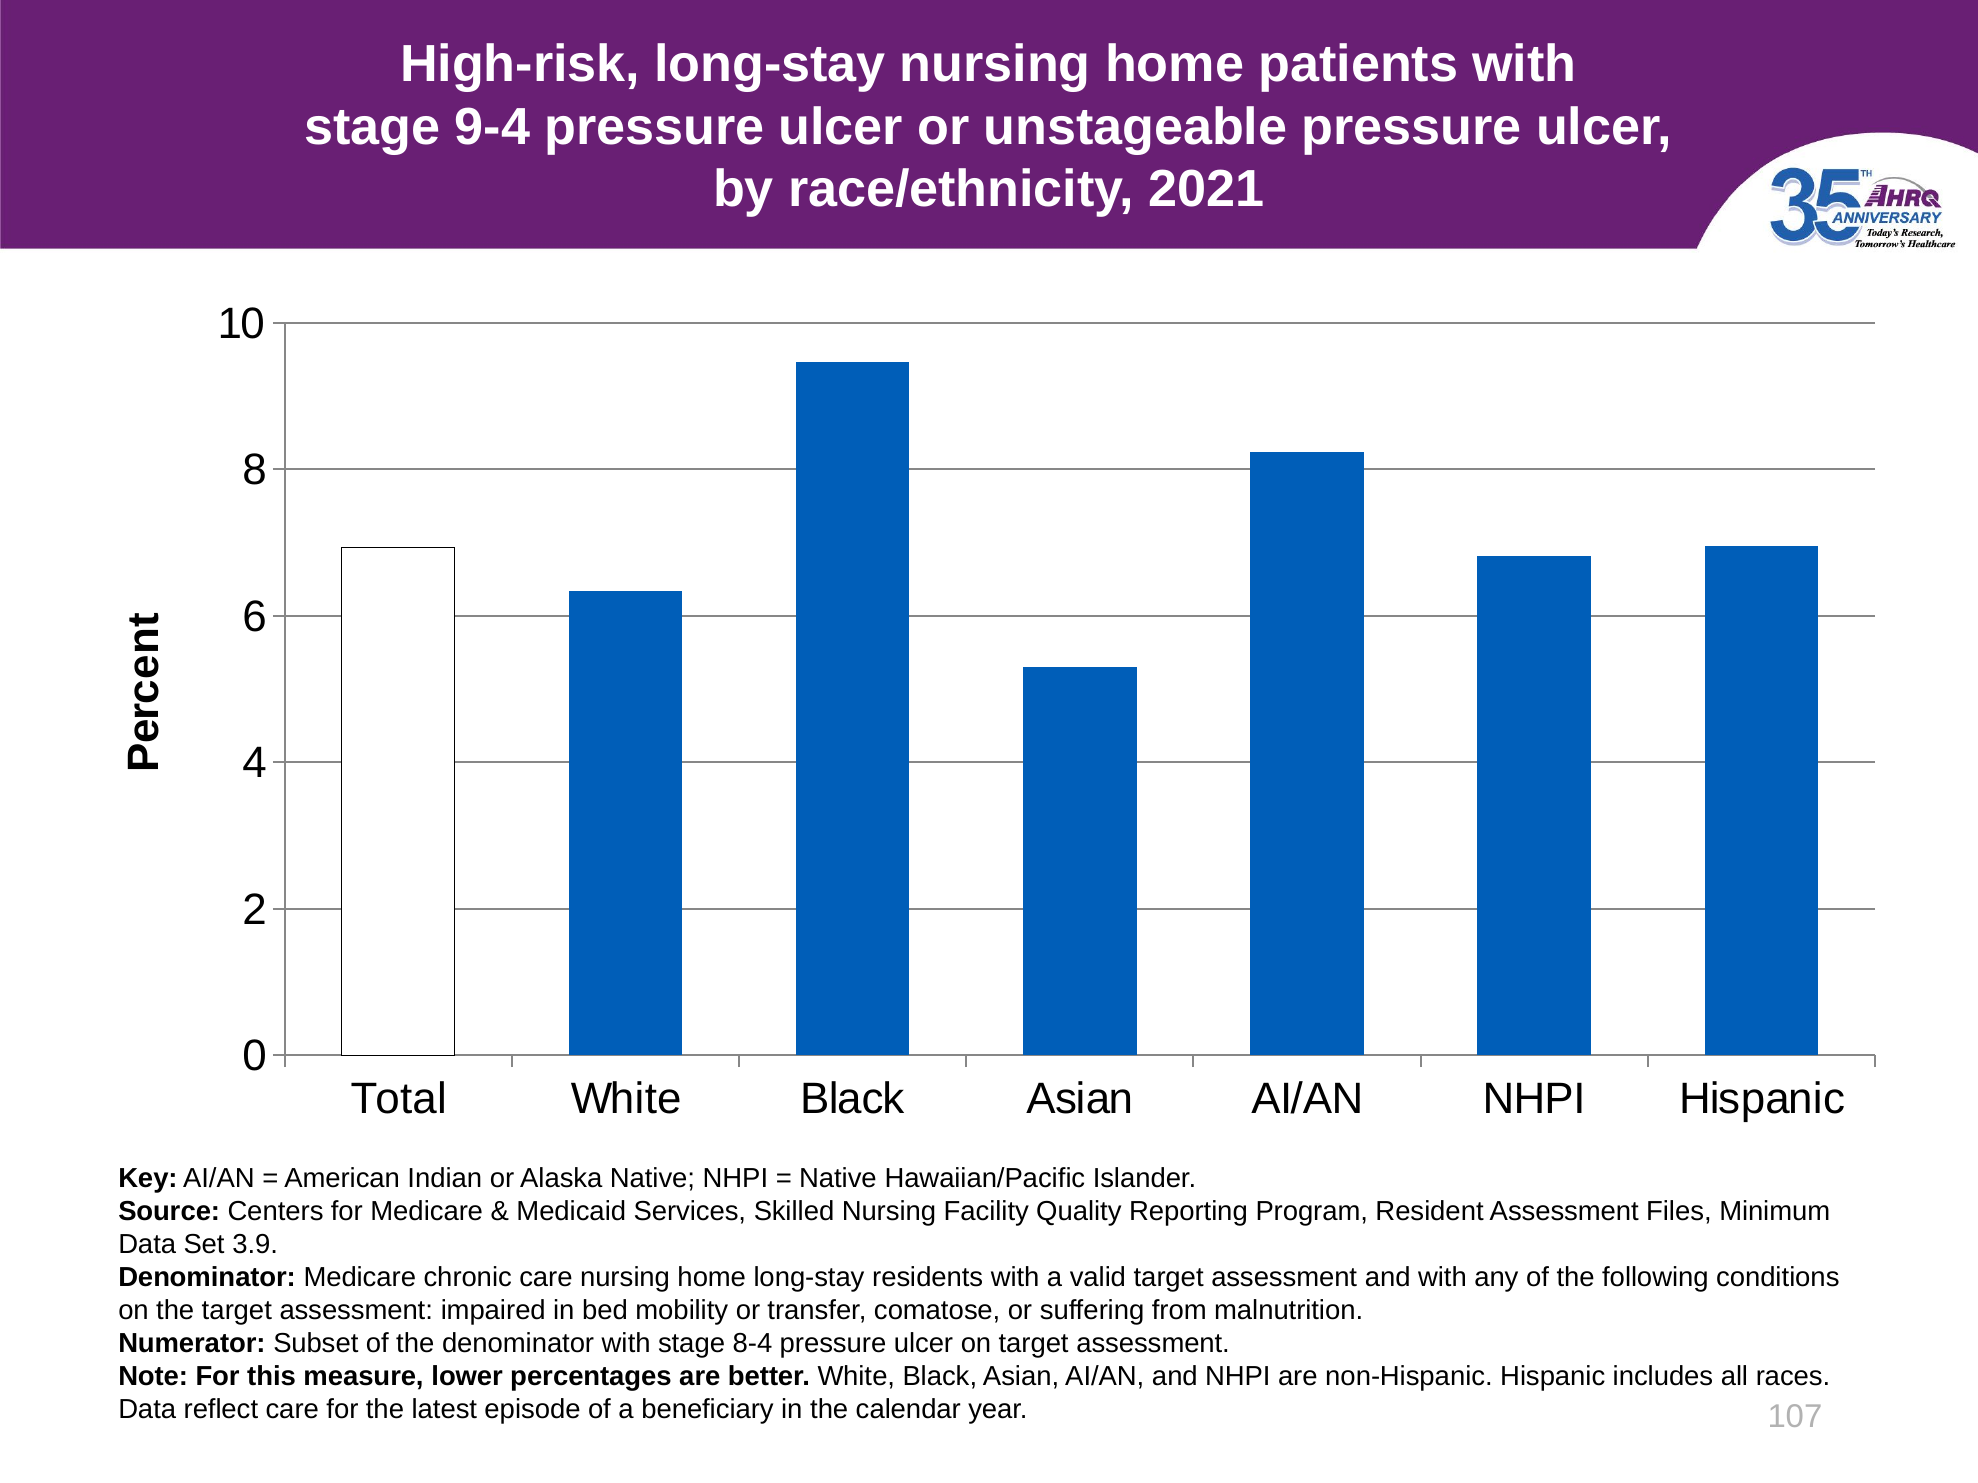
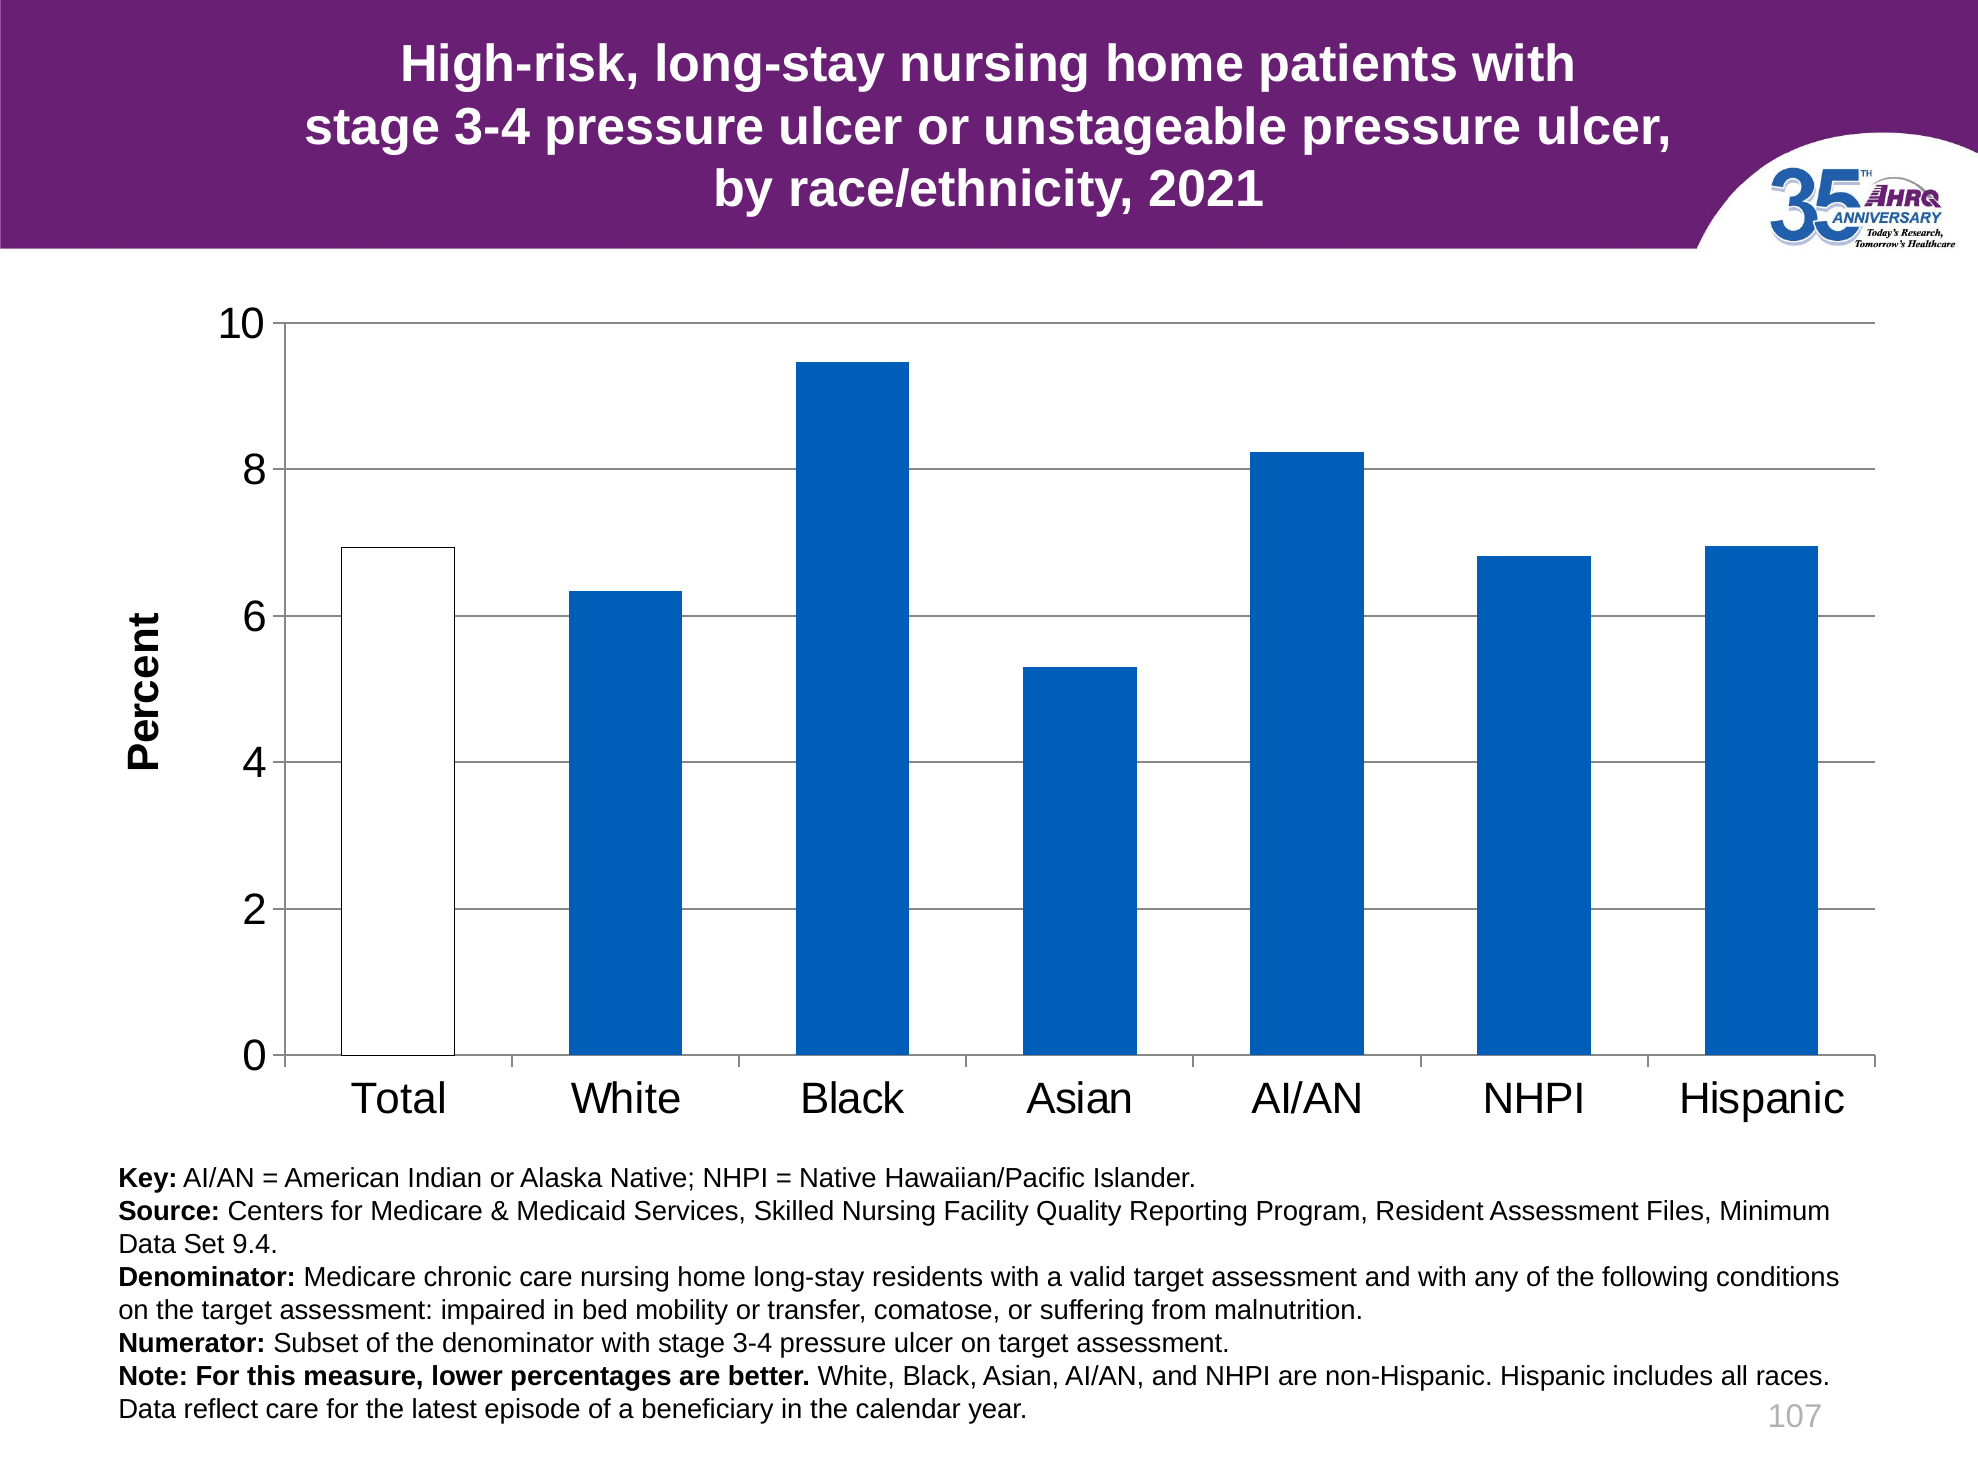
9-4: 9-4 -> 3-4 (492, 127)
3.9: 3.9 -> 9.4 (255, 1245)
denominator with stage 8-4: 8-4 -> 3-4 (752, 1344)
